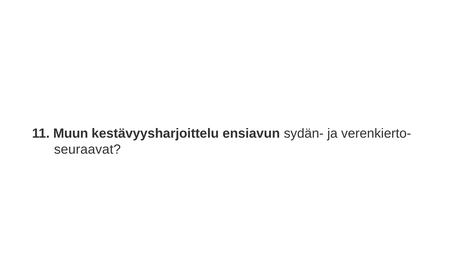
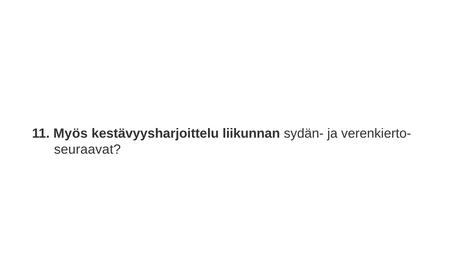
Muun: Muun -> Myös (71, 134)
ensiavun: ensiavun -> liikunnan (251, 134)
